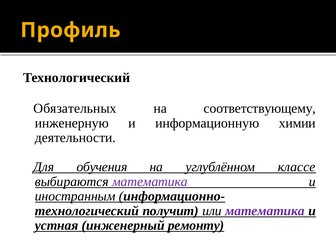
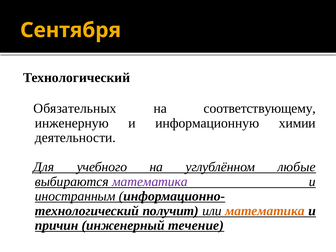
Профиль: Профиль -> Сентября (71, 30)
обучения: обучения -> учебного (102, 167)
классе: классе -> любые (297, 167)
математика colour: purple -> orange (265, 211)
устная: устная -> причин (57, 225)
ремонту: ремонту -> течение (196, 225)
